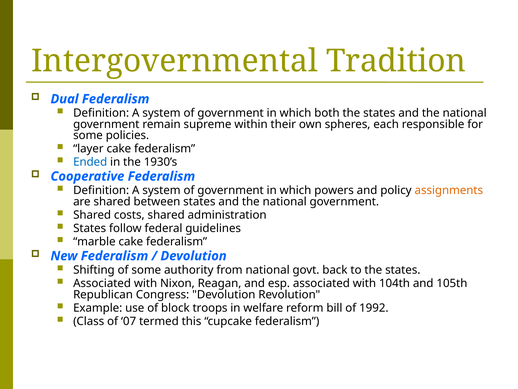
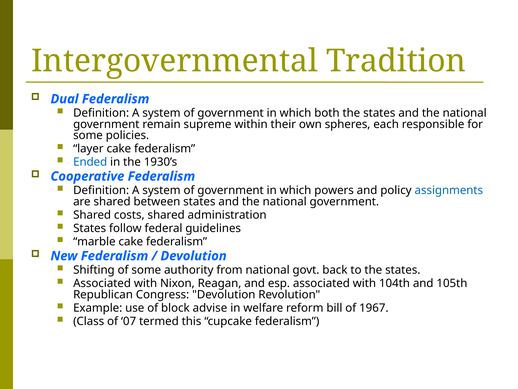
assignments colour: orange -> blue (449, 190)
troops: troops -> advise (210, 308)
1992: 1992 -> 1967 (374, 308)
